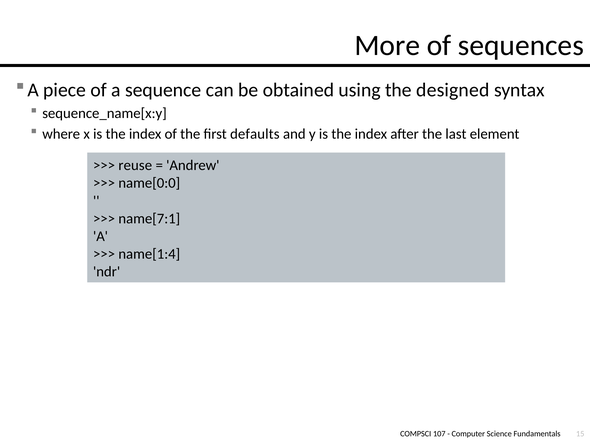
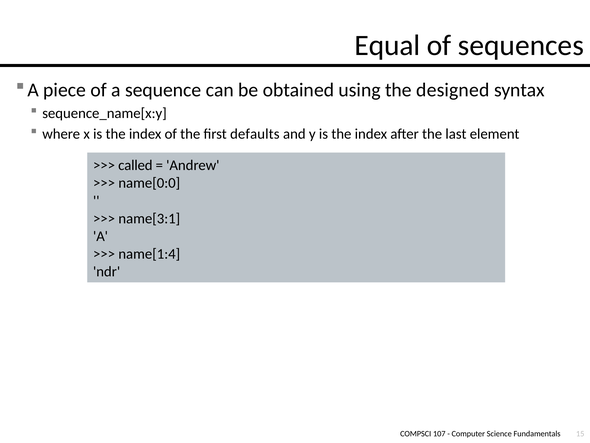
More: More -> Equal (387, 45)
reuse: reuse -> called (135, 165)
name[7:1: name[7:1 -> name[3:1 (149, 218)
